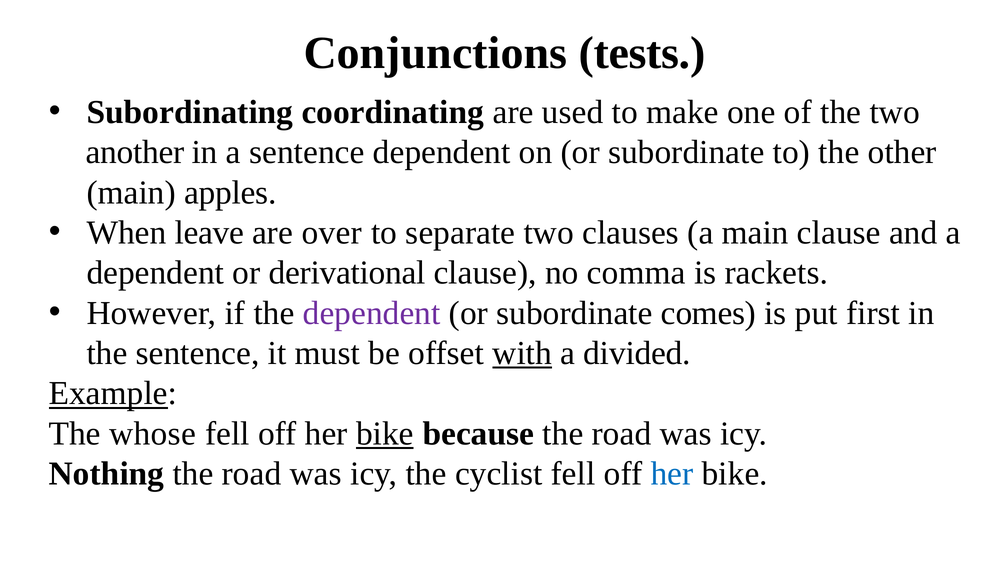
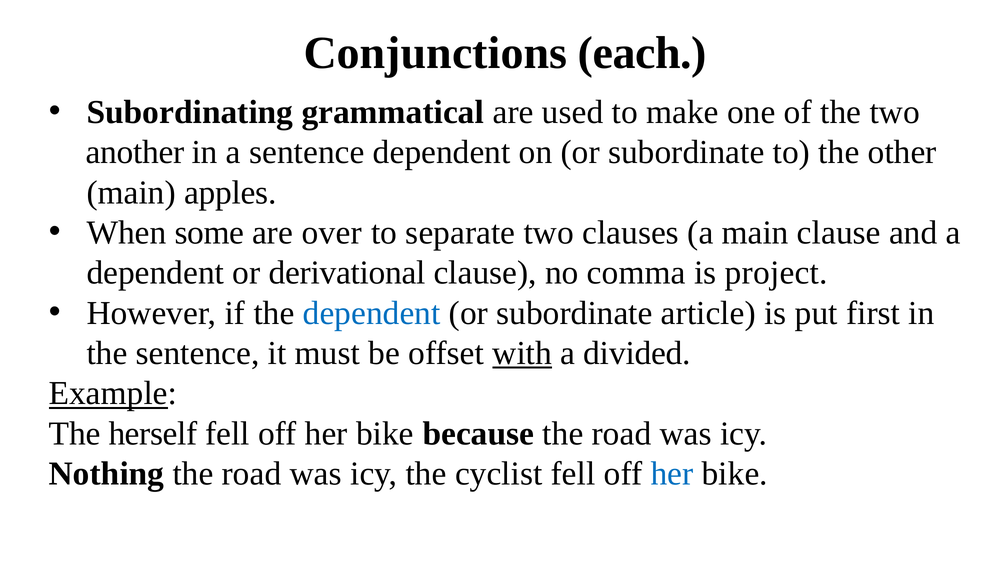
tests: tests -> each (642, 53)
coordinating: coordinating -> grammatical (393, 112)
leave: leave -> some (209, 233)
rackets: rackets -> project (776, 273)
dependent colour: purple -> blue (372, 313)
comes: comes -> article (708, 313)
whose: whose -> herself (153, 434)
bike underline: present -> none (385, 434)
